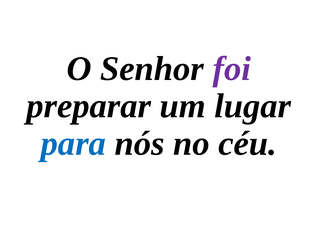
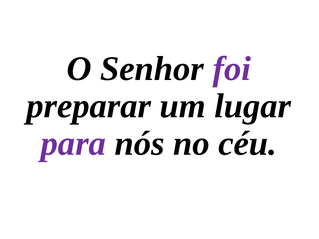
para colour: blue -> purple (73, 144)
